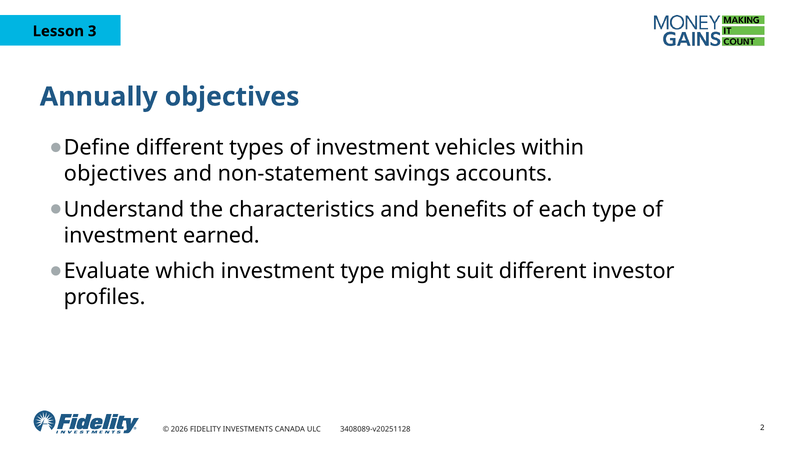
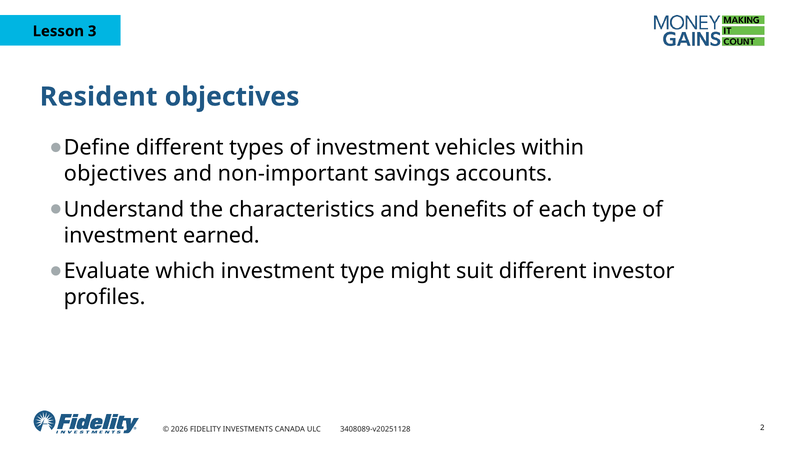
Annually: Annually -> Resident (99, 97)
non-statement: non-statement -> non-important (293, 174)
